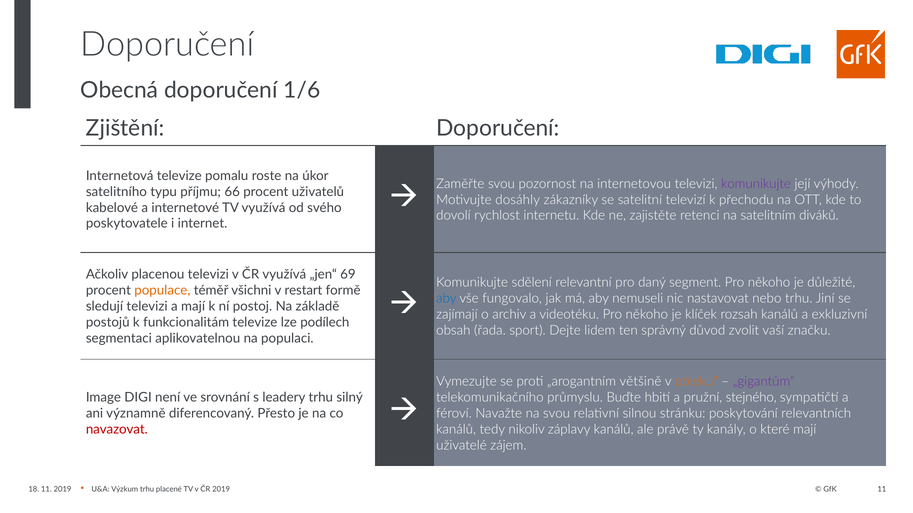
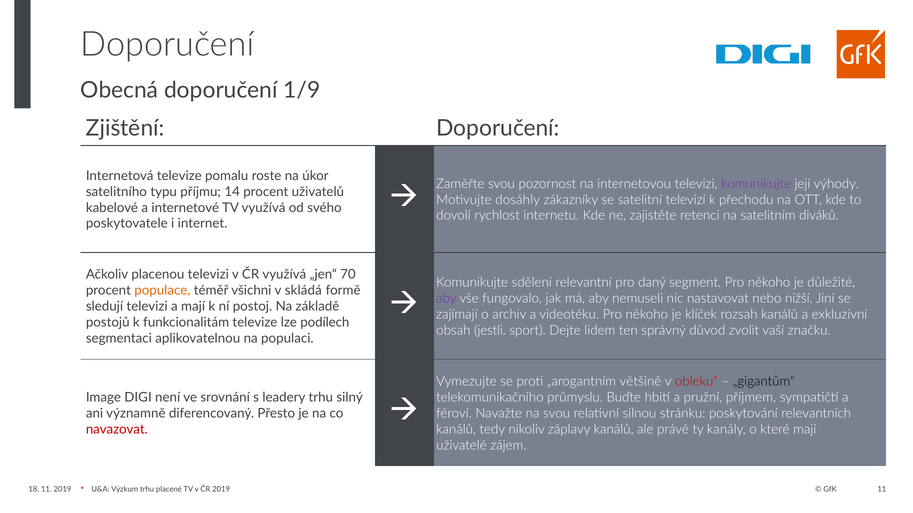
1/6: 1/6 -> 1/9 (302, 90)
66: 66 -> 14 (232, 192)
69: 69 -> 70 (348, 275)
restart: restart -> skládá (303, 291)
aby colour: blue -> purple (446, 299)
nebo trhu: trhu -> nižší (799, 299)
řada: řada -> jestli (490, 331)
obleku“ colour: orange -> red (696, 382)
„gigantům“ colour: purple -> black (764, 382)
stejného: stejného -> příjmem (751, 398)
